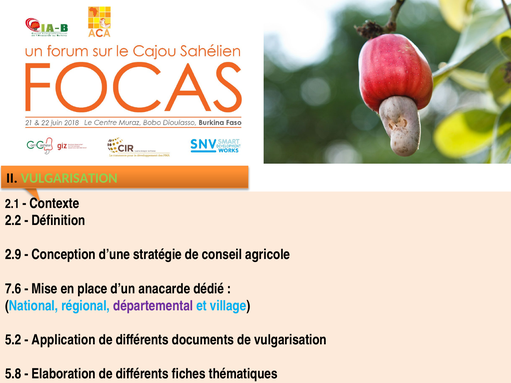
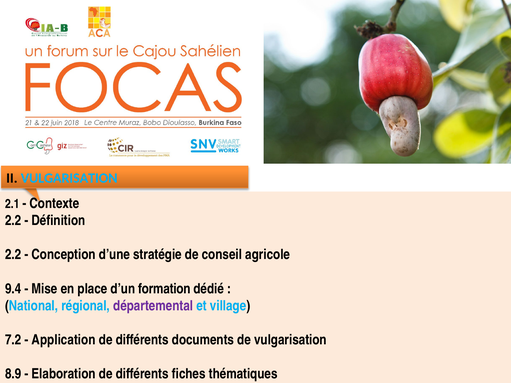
VULGARISATION colour: light green -> light blue (69, 178)
2.9: 2.9 -> 2.2 (13, 255)
7.6: 7.6 -> 9.4 (13, 289)
anacarde: anacarde -> formation (164, 289)
5.2: 5.2 -> 7.2 (13, 340)
5.8: 5.8 -> 8.9 (13, 374)
